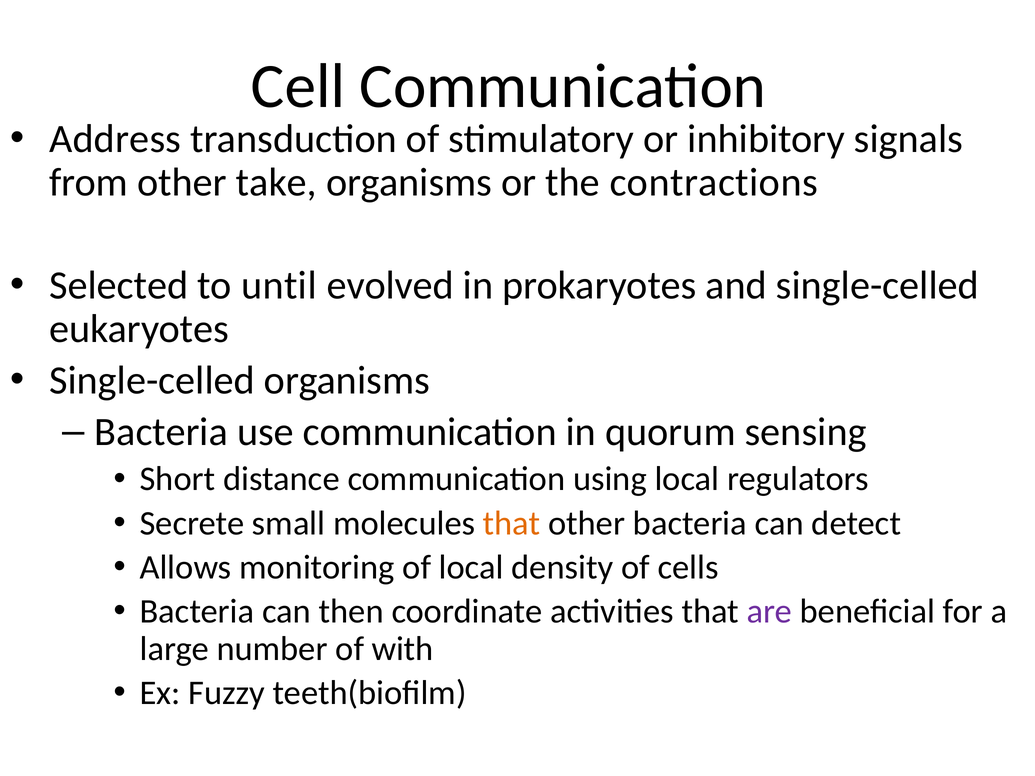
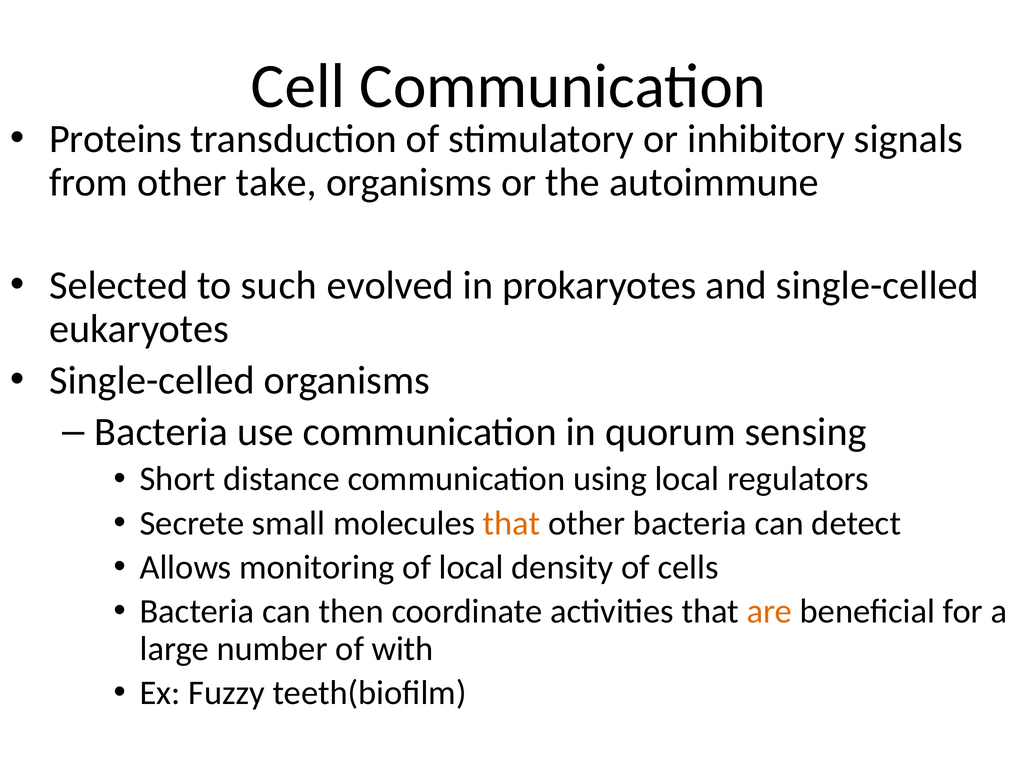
Address: Address -> Proteins (115, 139)
contractions: contractions -> autoimmune (714, 182)
until: until -> such (279, 285)
are colour: purple -> orange (769, 612)
